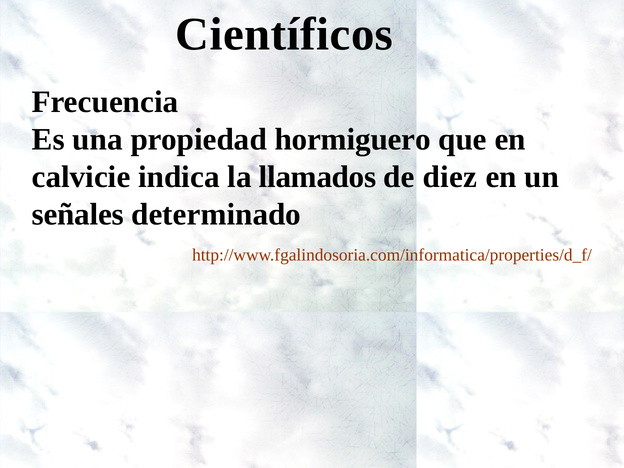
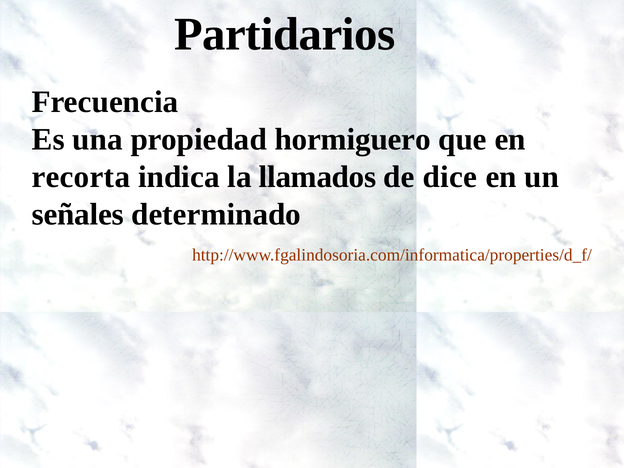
Científicos: Científicos -> Partidarios (285, 34)
calvicie: calvicie -> recorta (81, 177)
diez: diez -> dice (450, 177)
